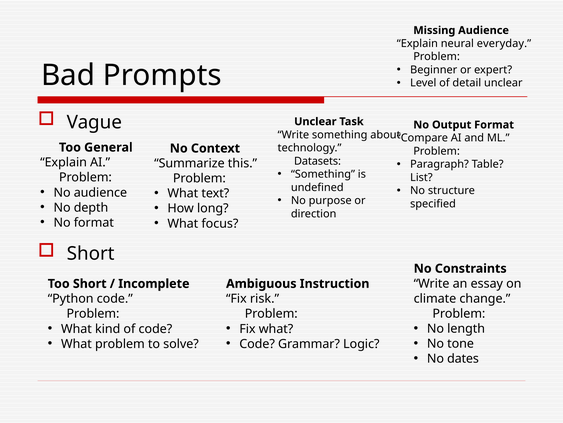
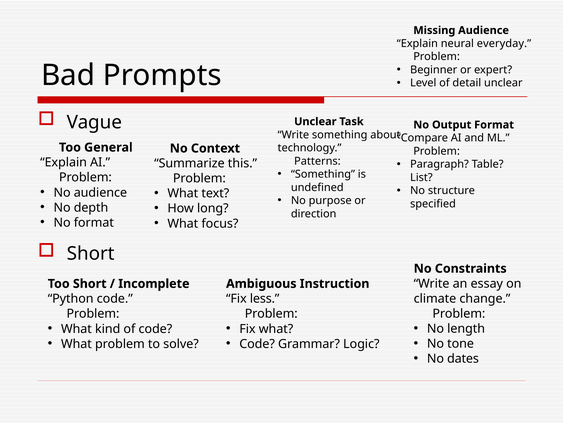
Datasets: Datasets -> Patterns (317, 161)
risk: risk -> less (265, 298)
